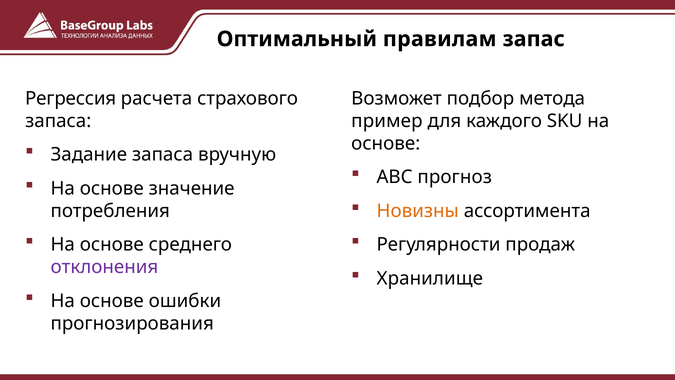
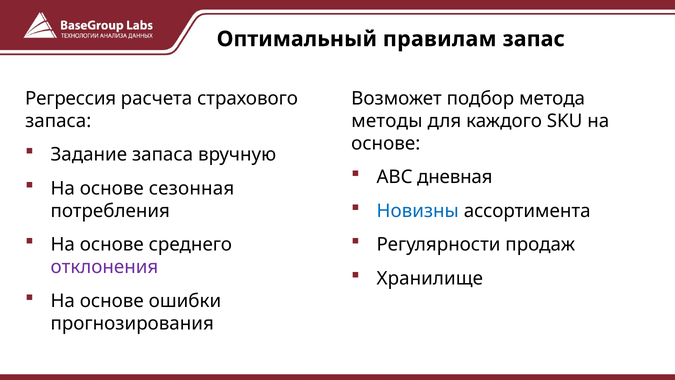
пример: пример -> методы (387, 121)
прогноз: прогноз -> дневная (455, 177)
значение: значение -> сезонная (192, 188)
Новизны colour: orange -> blue (418, 211)
